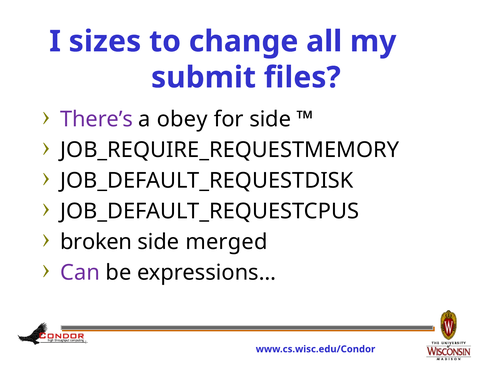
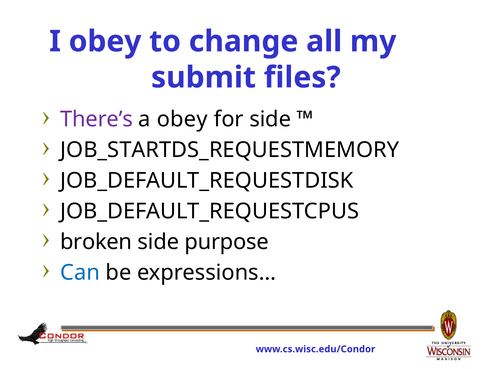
I sizes: sizes -> obey (105, 41)
JOB_REQUIRE_REQUESTMEMORY: JOB_REQUIRE_REQUESTMEMORY -> JOB_STARTDS_REQUESTMEMORY (230, 150)
merged: merged -> purpose (227, 242)
Can colour: purple -> blue (80, 272)
